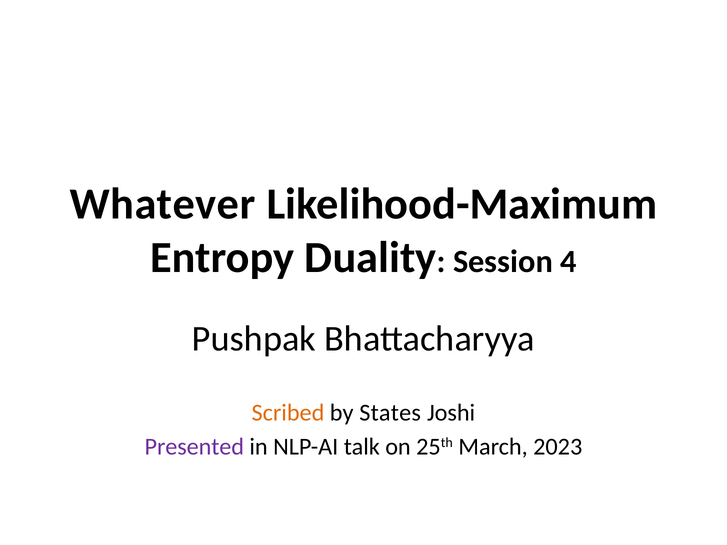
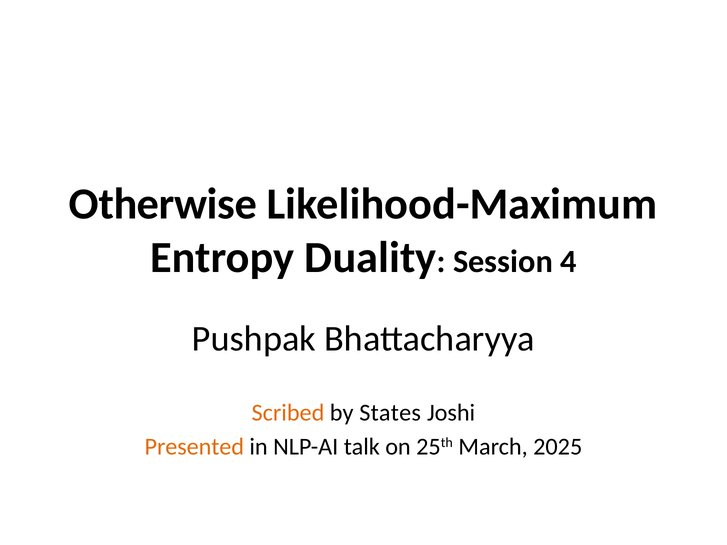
Whatever: Whatever -> Otherwise (163, 204)
Presented colour: purple -> orange (194, 447)
2023: 2023 -> 2025 (558, 447)
